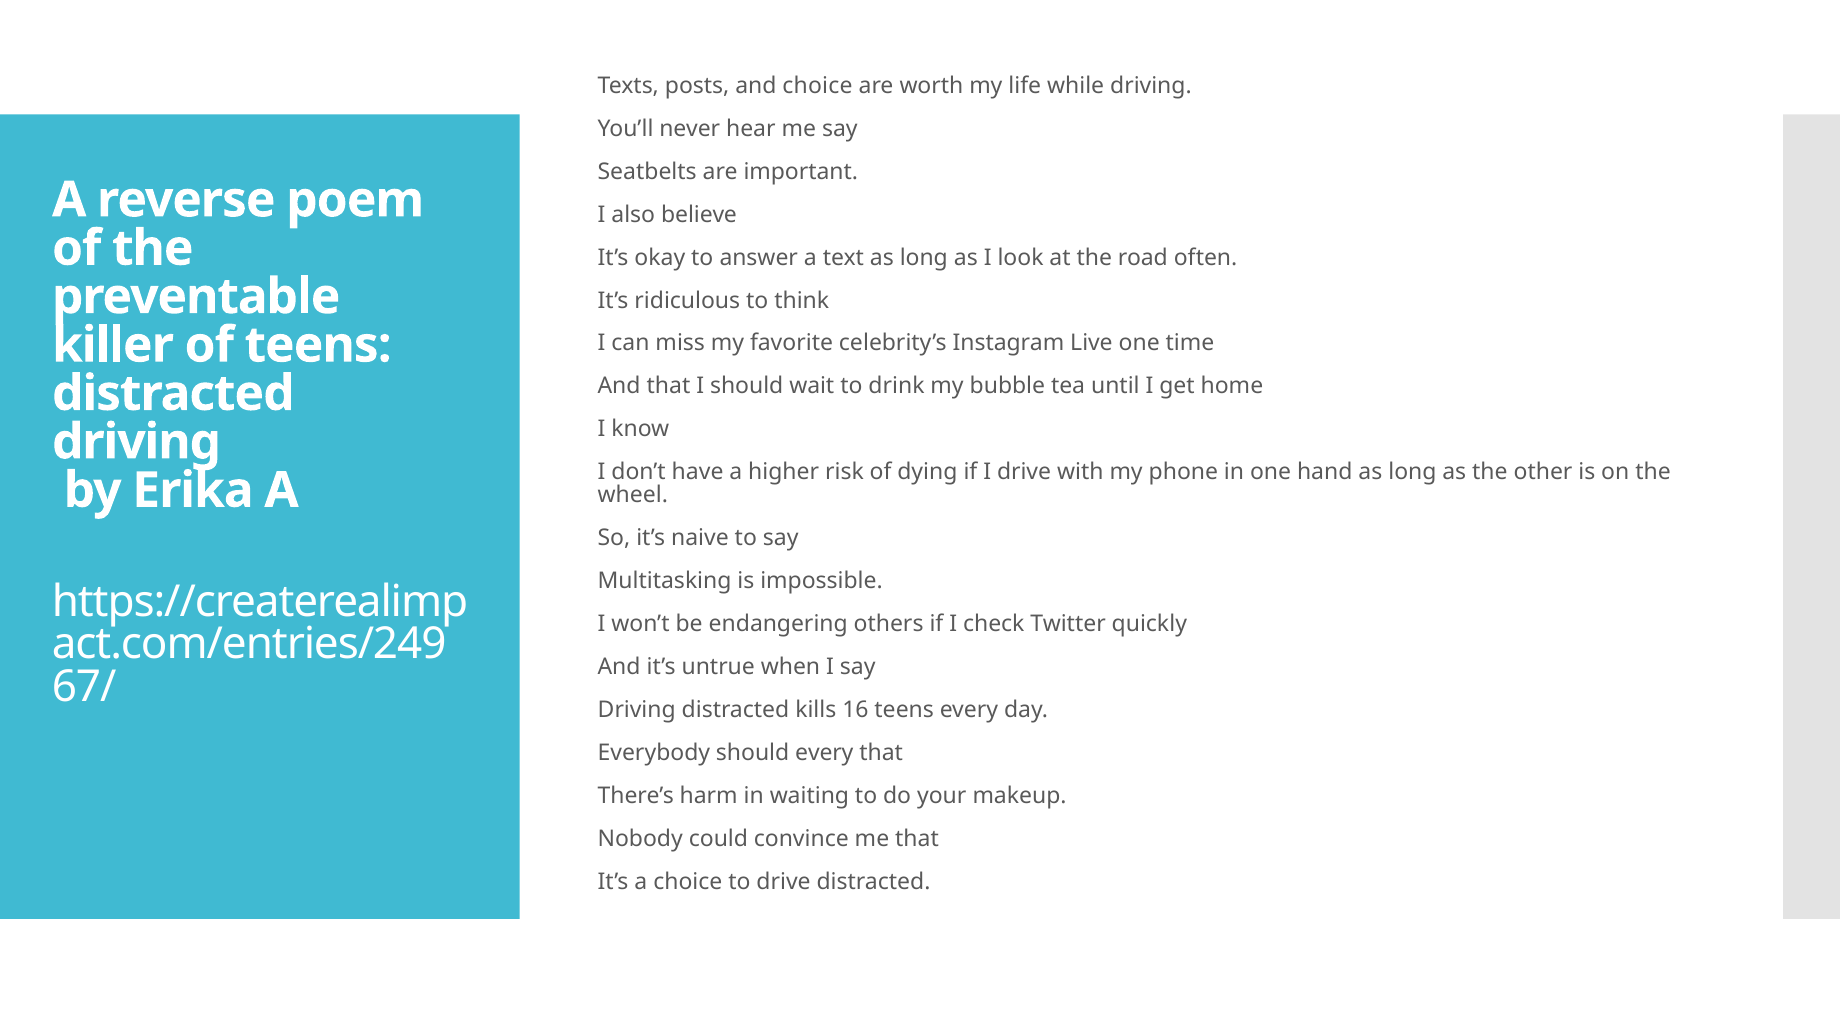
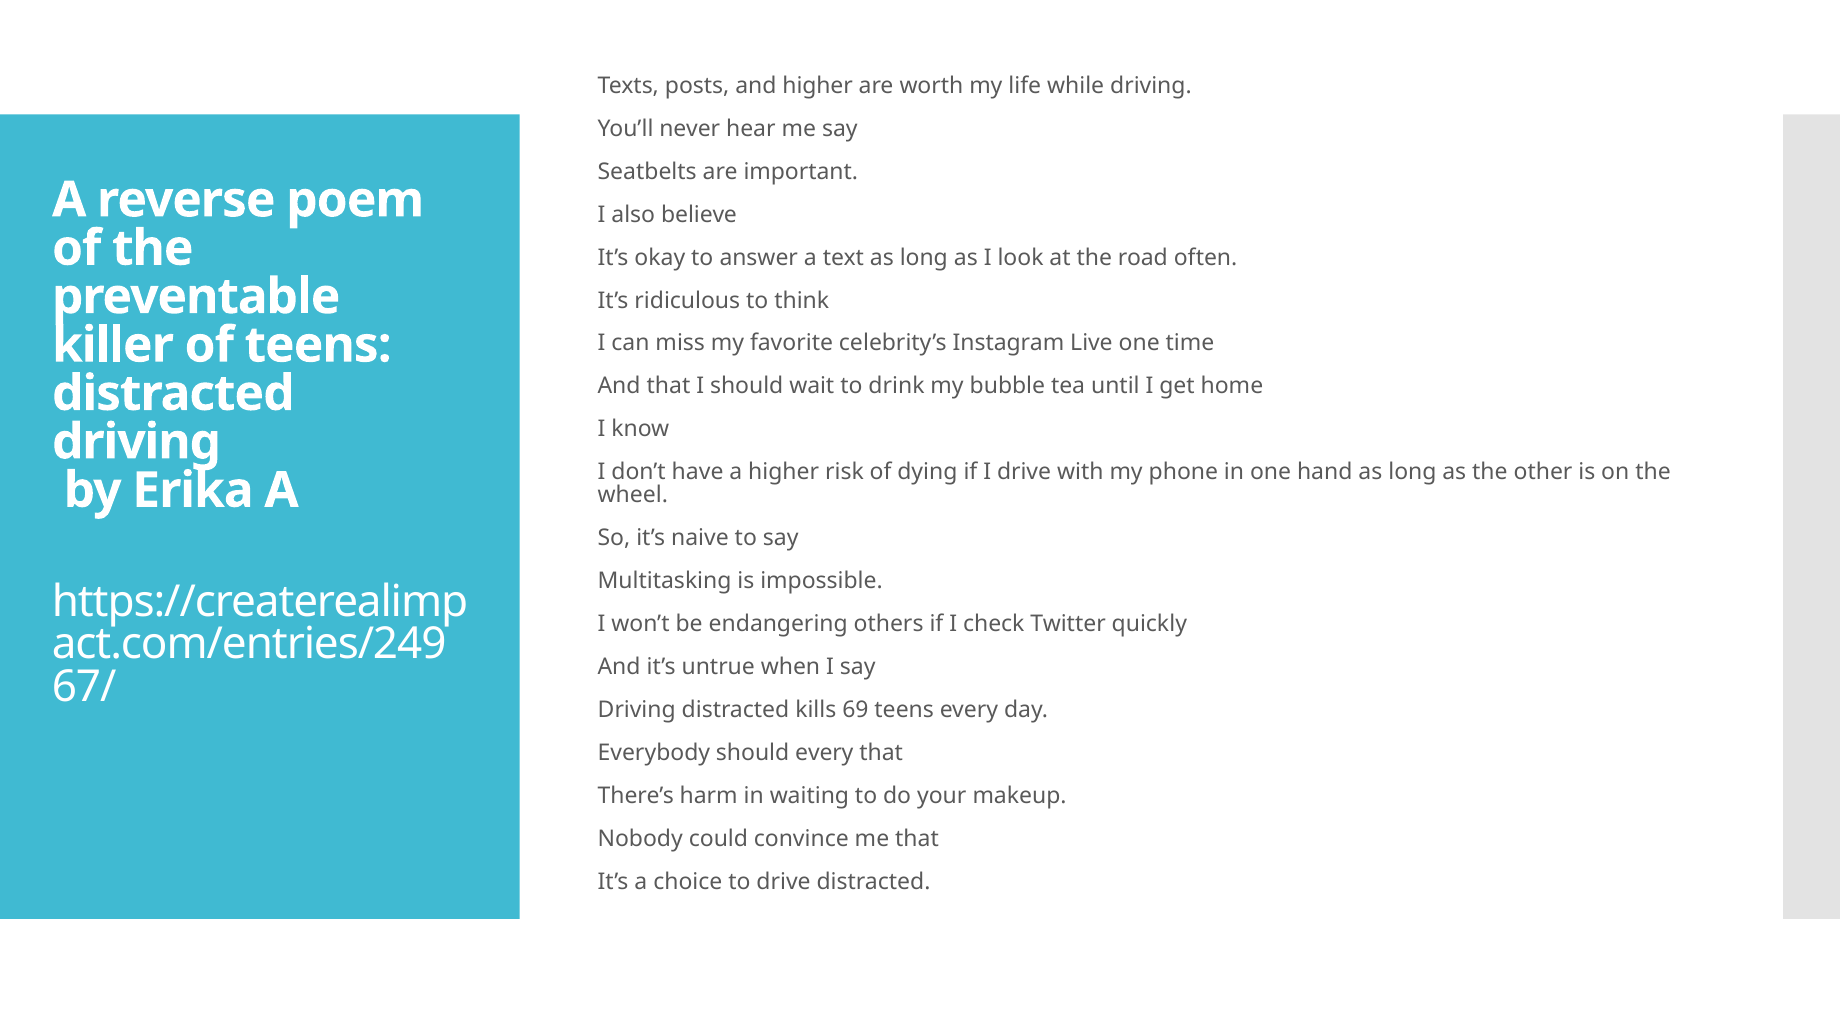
and choice: choice -> higher (818, 86)
16: 16 -> 69 (855, 710)
